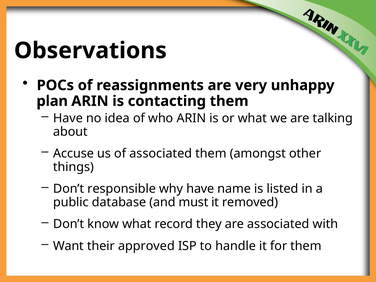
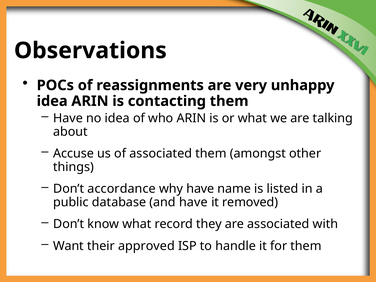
plan: plan -> idea (52, 101)
responsible: responsible -> accordance (122, 189)
and must: must -> have (193, 202)
